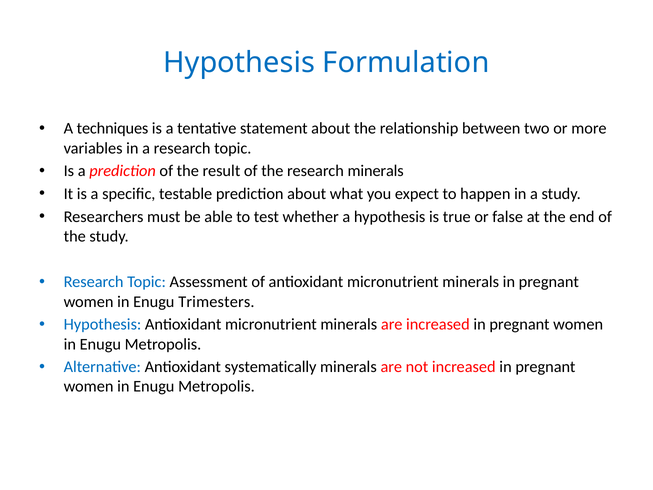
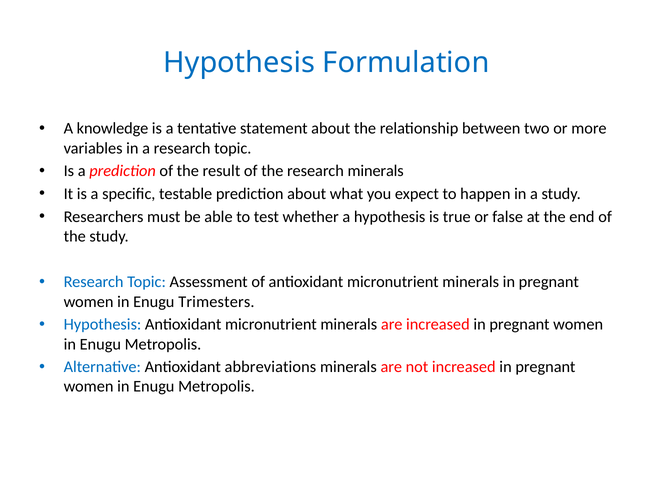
techniques: techniques -> knowledge (113, 128)
systematically: systematically -> abbreviations (270, 367)
